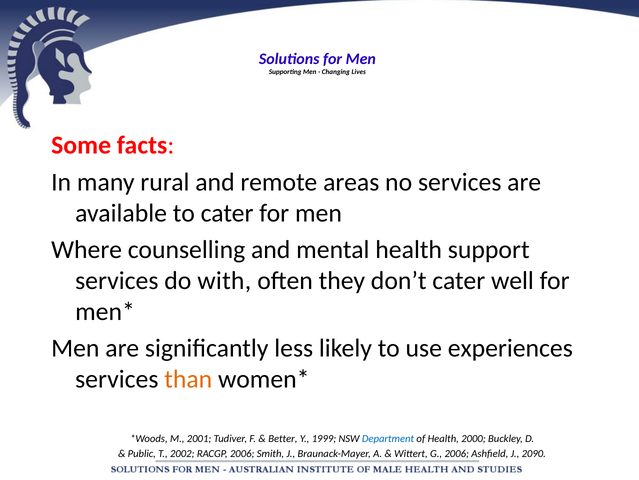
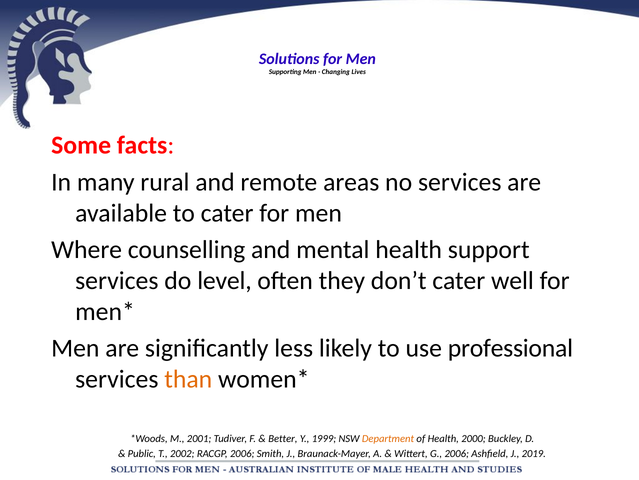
with: with -> level (224, 280)
experiences: experiences -> professional (510, 348)
Department colour: blue -> orange (388, 438)
2090: 2090 -> 2019 (534, 453)
